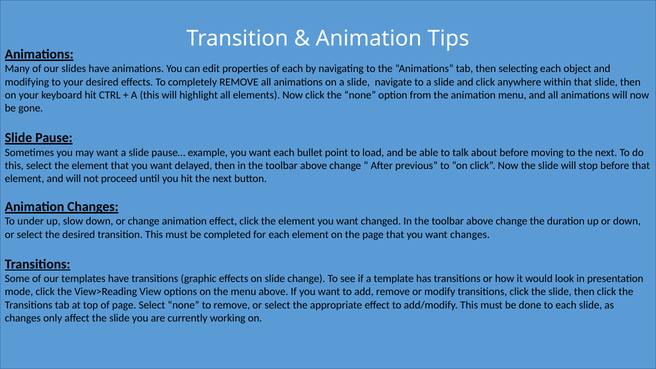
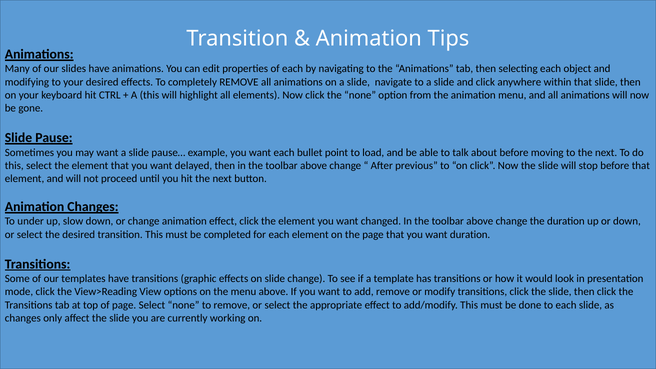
want changes: changes -> duration (470, 234)
